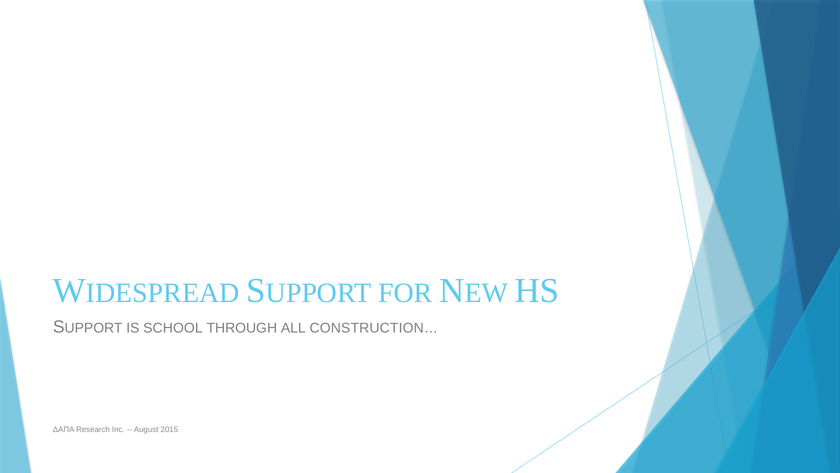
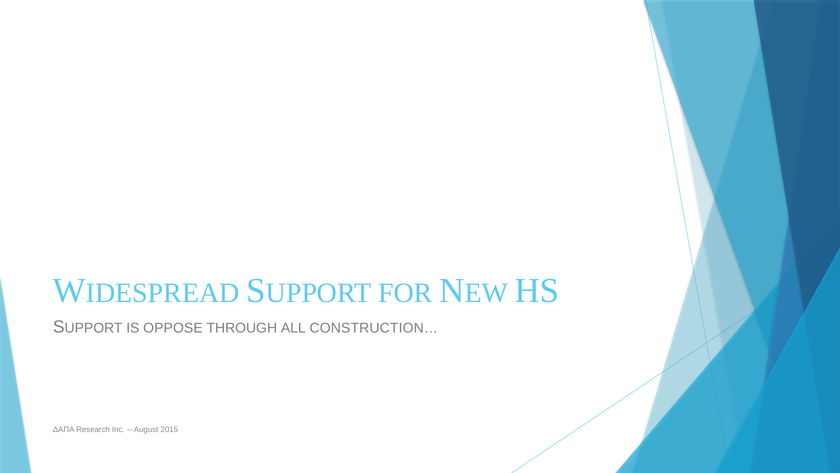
SCHOOL: SCHOOL -> OPPOSE (173, 328)
